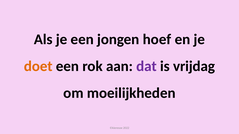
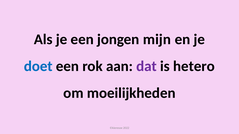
hoef: hoef -> mijn (157, 39)
doet colour: orange -> blue (38, 66)
vrijdag: vrijdag -> hetero (194, 66)
